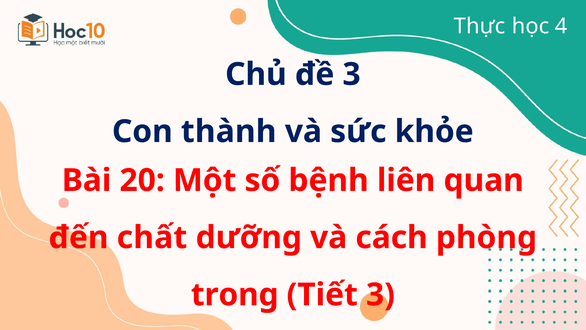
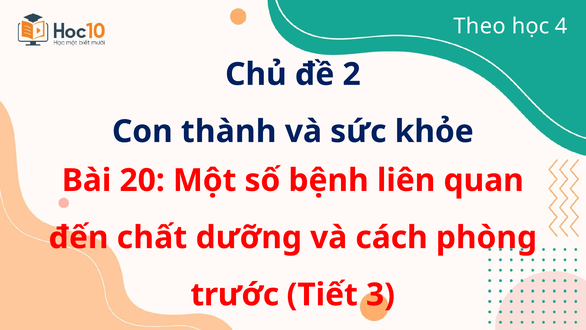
Thực: Thực -> Theo (480, 26)
đề 3: 3 -> 2 (352, 74)
trong: trong -> trước (235, 294)
